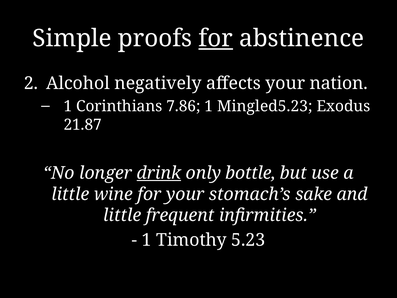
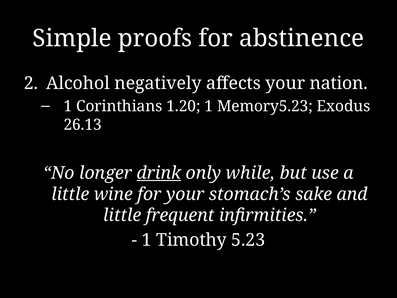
for underline: present -> none (216, 38)
7.86: 7.86 -> 1.20 (183, 106)
Mingled5.23: Mingled5.23 -> Memory5.23 (265, 106)
21.87: 21.87 -> 26.13 (83, 125)
bottle: bottle -> while (250, 173)
